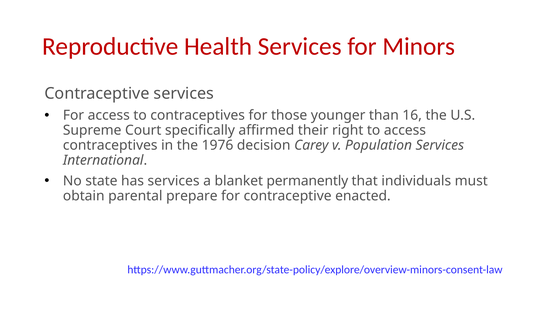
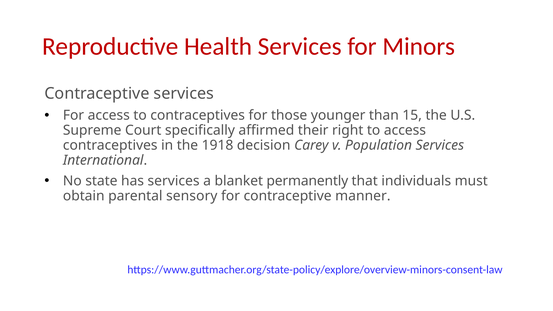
16: 16 -> 15 (412, 115)
1976: 1976 -> 1918 (218, 145)
prepare: prepare -> sensory (192, 196)
enacted: enacted -> manner (363, 196)
